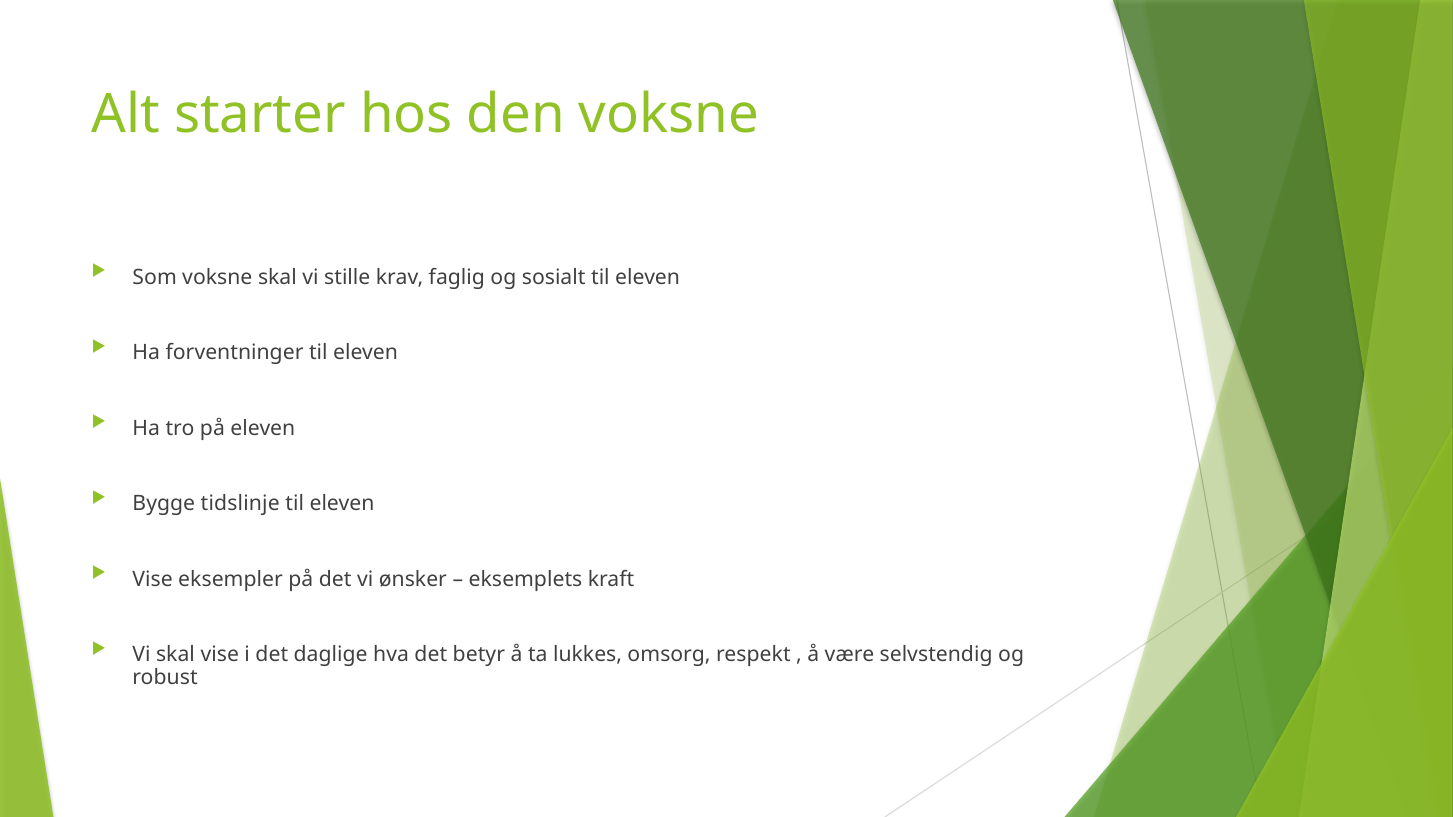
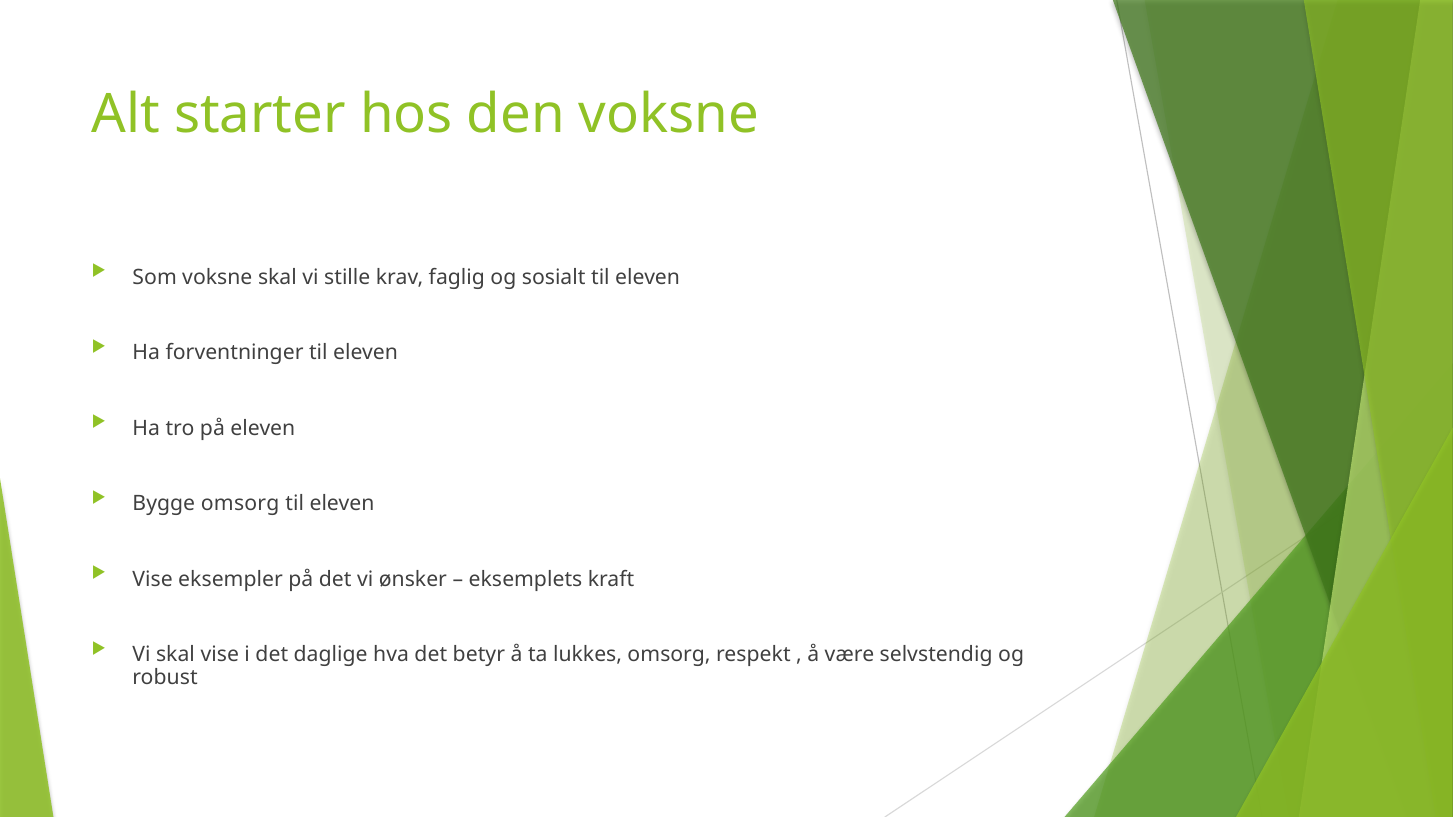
Bygge tidslinje: tidslinje -> omsorg (240, 504)
